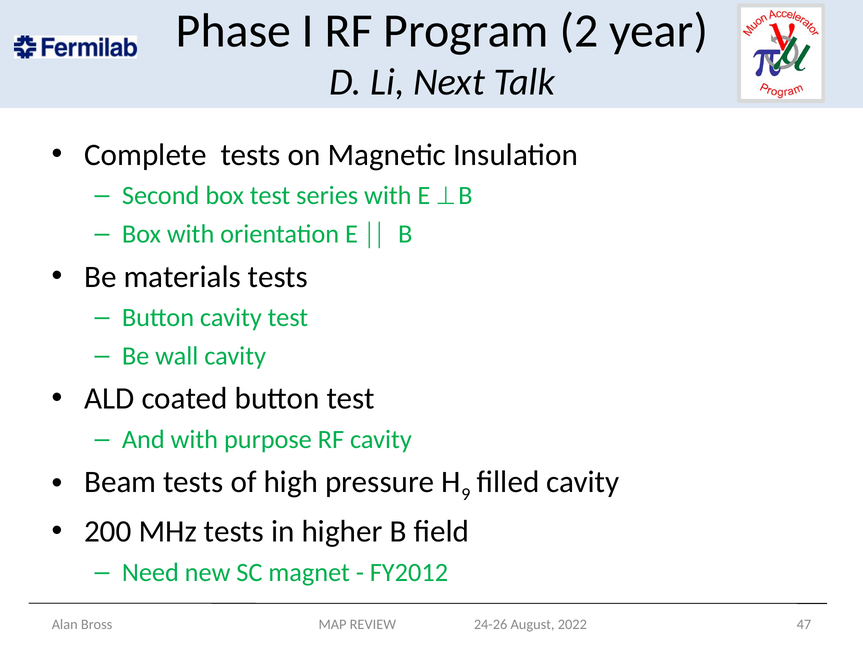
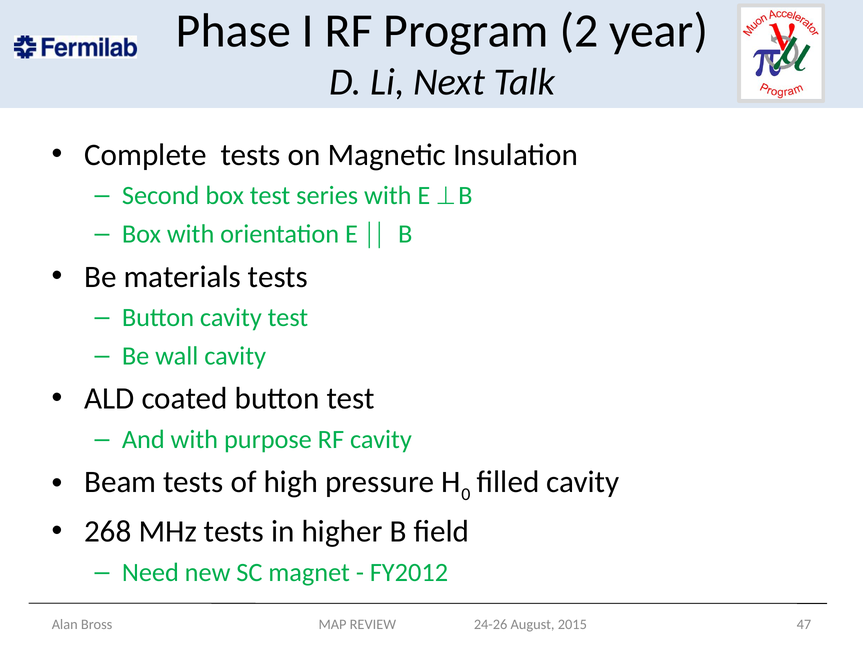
9: 9 -> 0 (466, 494)
200: 200 -> 268 (108, 531)
2022: 2022 -> 2015 (572, 624)
